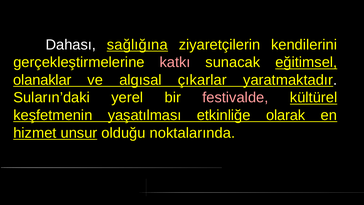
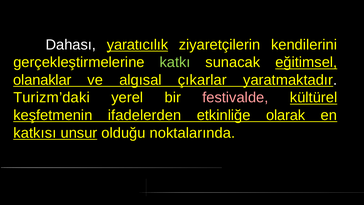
sağlığına: sağlığına -> yaratıcılık (137, 45)
katkı colour: pink -> light green (175, 62)
Suların’daki: Suların’daki -> Turizm’daki (52, 98)
yaşatılması: yaşatılması -> ifadelerden (145, 115)
hizmet: hizmet -> katkısı (35, 133)
